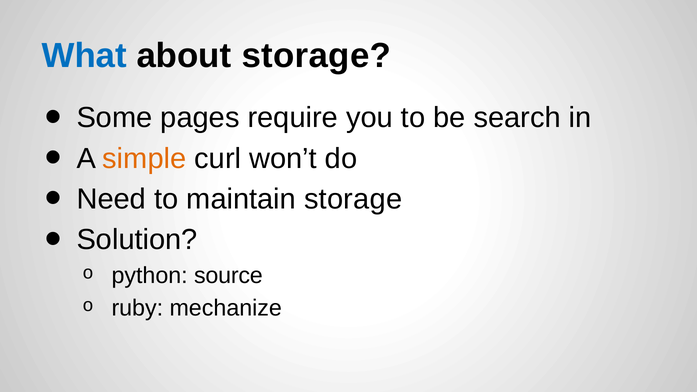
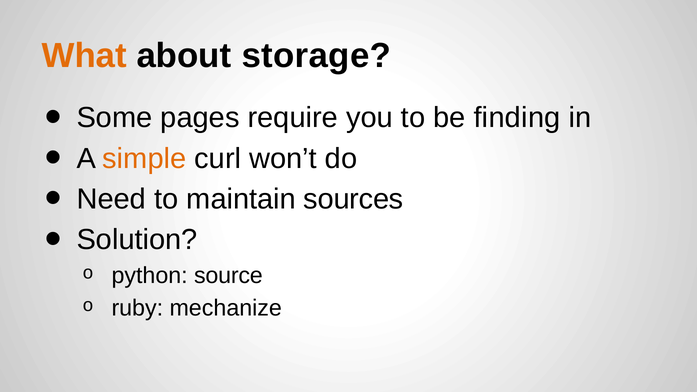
What colour: blue -> orange (84, 56)
search: search -> finding (517, 118)
maintain storage: storage -> sources (353, 199)
